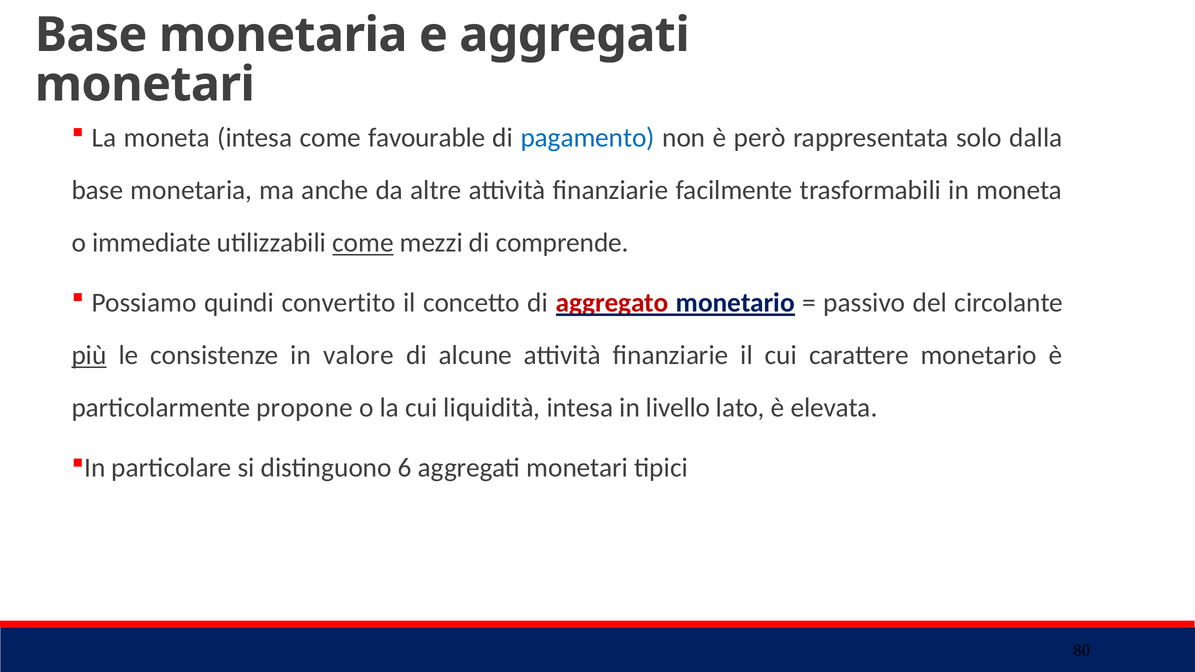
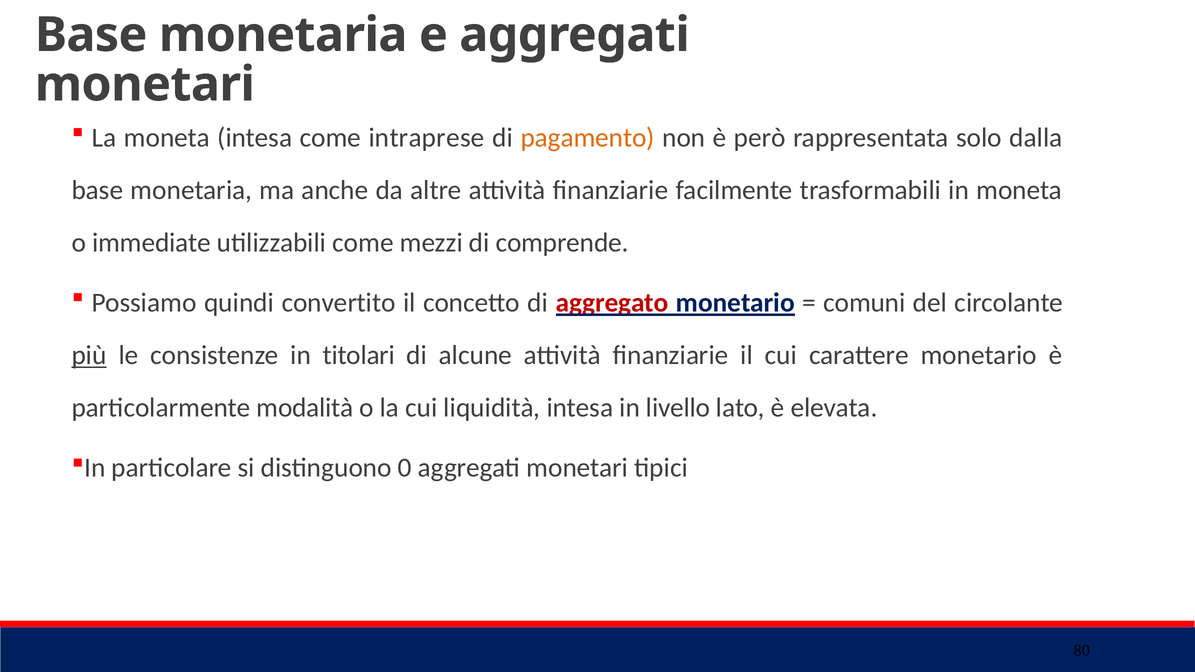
favourable: favourable -> intraprese (427, 138)
pagamento colour: blue -> orange (588, 138)
come underline: present -> none (363, 243)
passivo: passivo -> comuni (864, 303)
valore: valore -> titolari (359, 356)
propone: propone -> modalità (305, 408)
6: 6 -> 0 (405, 468)
